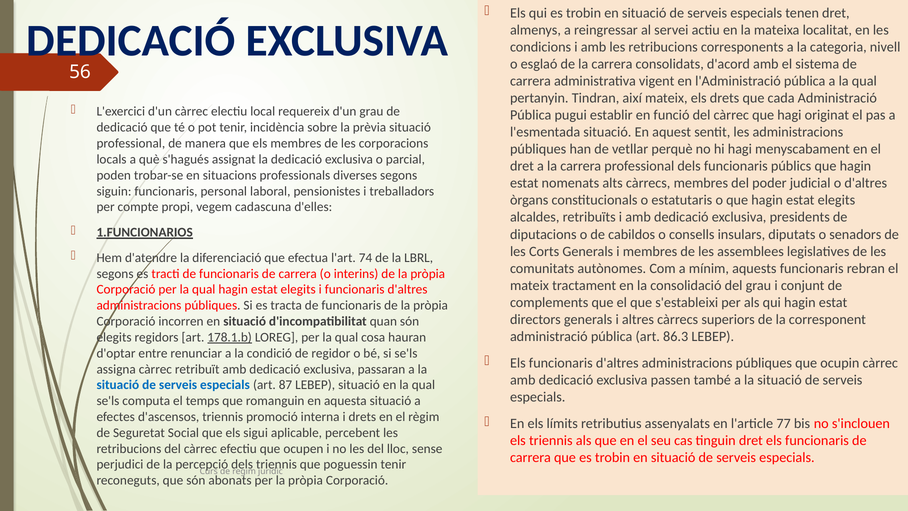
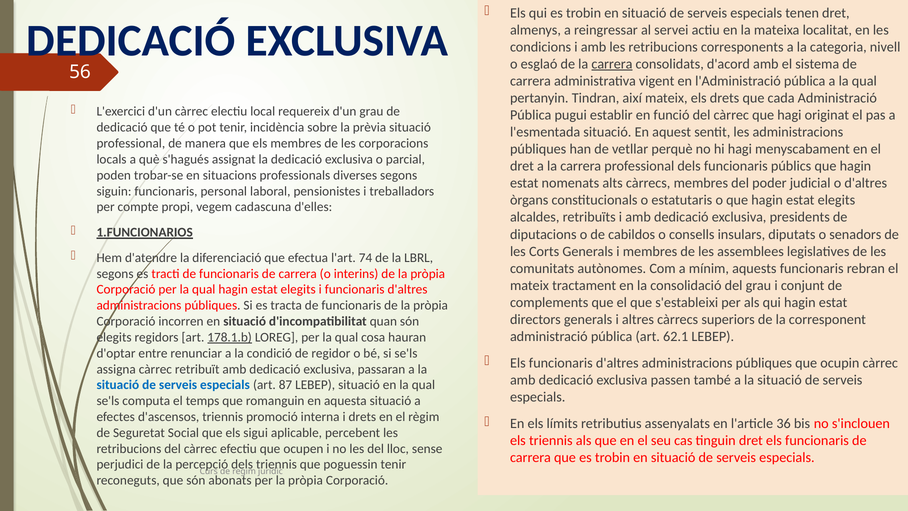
carrera underline: none -> present (612, 64)
86.3: 86.3 -> 62.1 (676, 336)
77: 77 -> 36 (784, 423)
